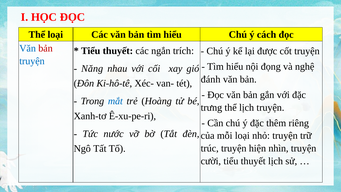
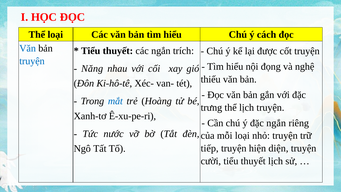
bản colour: red -> black (46, 48)
đánh: đánh -> thiếu (211, 79)
đặc thêm: thêm -> ngắn (276, 123)
trúc: trúc -> tiếp (210, 148)
nhìn: nhìn -> diện (278, 148)
